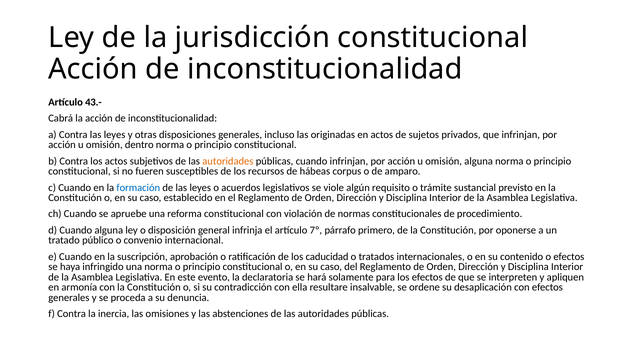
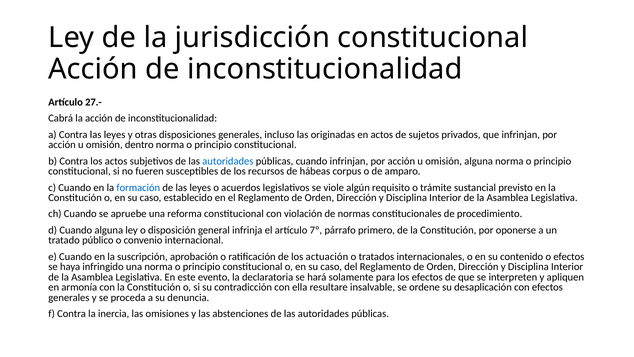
43.-: 43.- -> 27.- (93, 102)
autoridades colour: orange -> blue (228, 161)
caducidad: caducidad -> actuación (327, 256)
